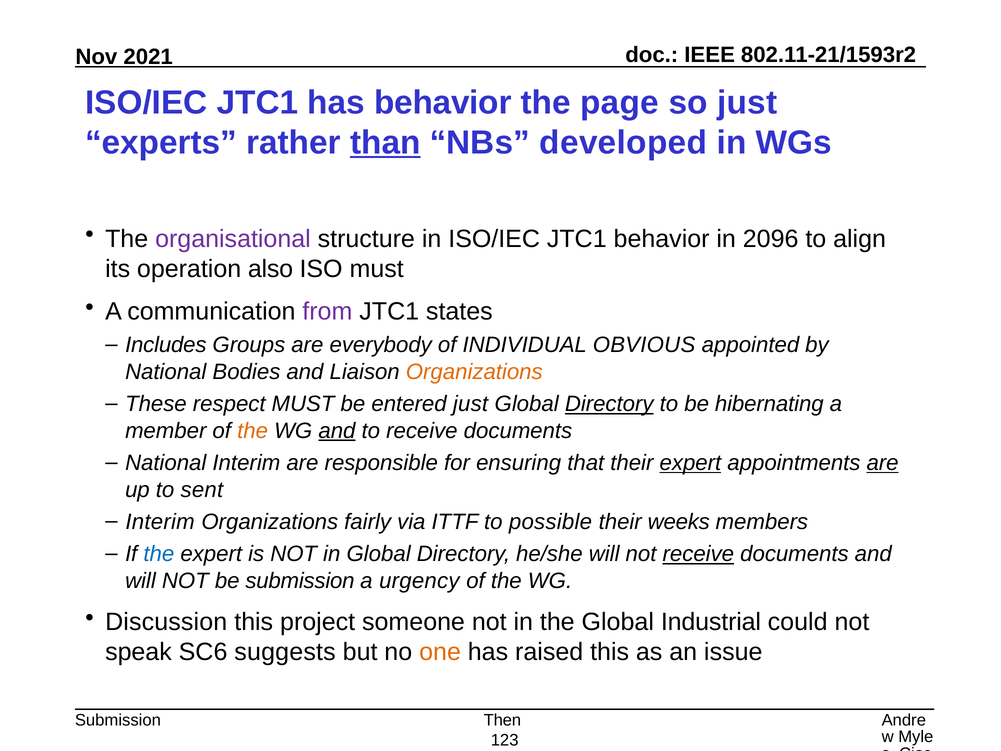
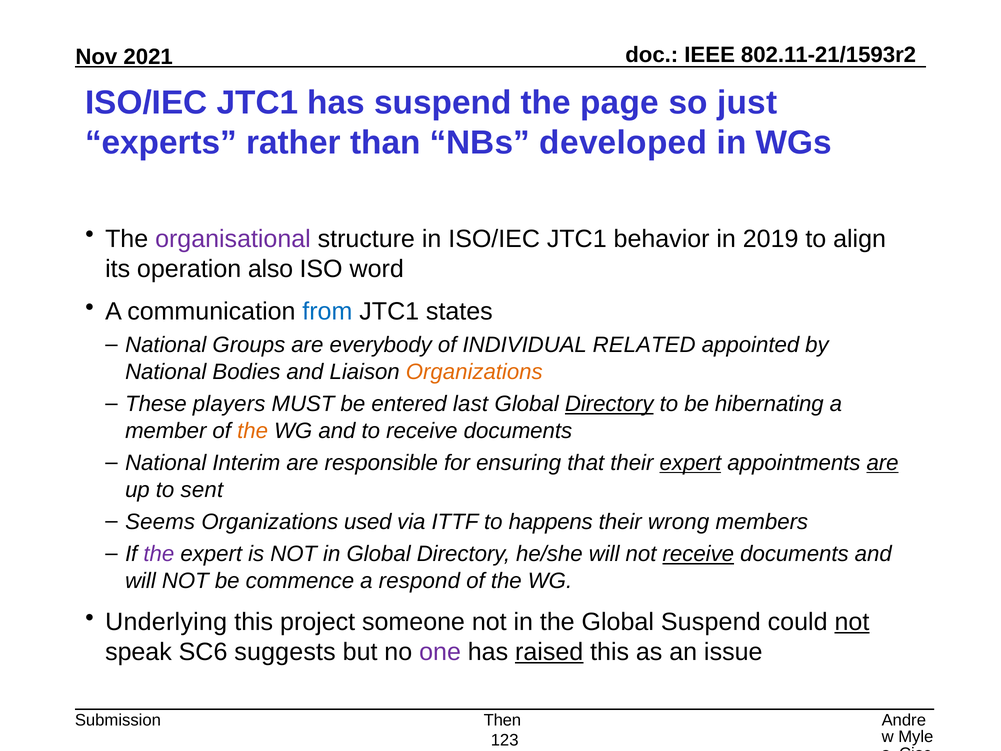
has behavior: behavior -> suspend (443, 102)
than underline: present -> none (385, 143)
2096: 2096 -> 2019 (771, 239)
ISO must: must -> word (377, 269)
from colour: purple -> blue (327, 311)
Includes: Includes -> National (166, 345)
OBVIOUS: OBVIOUS -> RELATED (644, 345)
respect: respect -> players (229, 404)
entered just: just -> last (471, 404)
and underline: present -> none (337, 431)
Interim: Interim -> Seems (160, 522)
fairly: fairly -> used (368, 522)
possible: possible -> happens (551, 522)
weeks: weeks -> wrong (679, 522)
the colour: blue -> purple (159, 554)
be submission: submission -> commence (300, 581)
urgency: urgency -> respond (419, 581)
Discussion: Discussion -> Underlying (166, 622)
Global Industrial: Industrial -> Suspend (711, 622)
not underline: none -> present (852, 622)
one colour: orange -> purple (440, 652)
raised underline: none -> present (549, 652)
